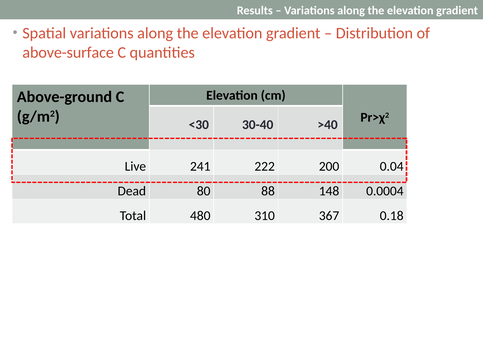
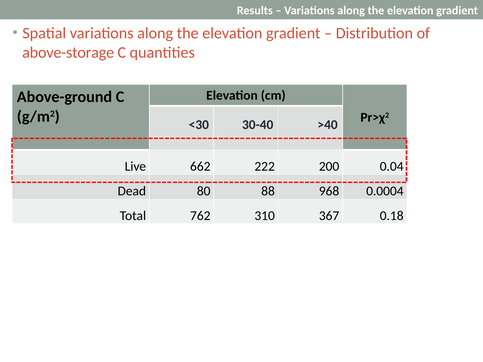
above-surface: above-surface -> above-storage (68, 53)
241: 241 -> 662 (200, 167)
148: 148 -> 968 (329, 191)
480: 480 -> 762 (200, 216)
